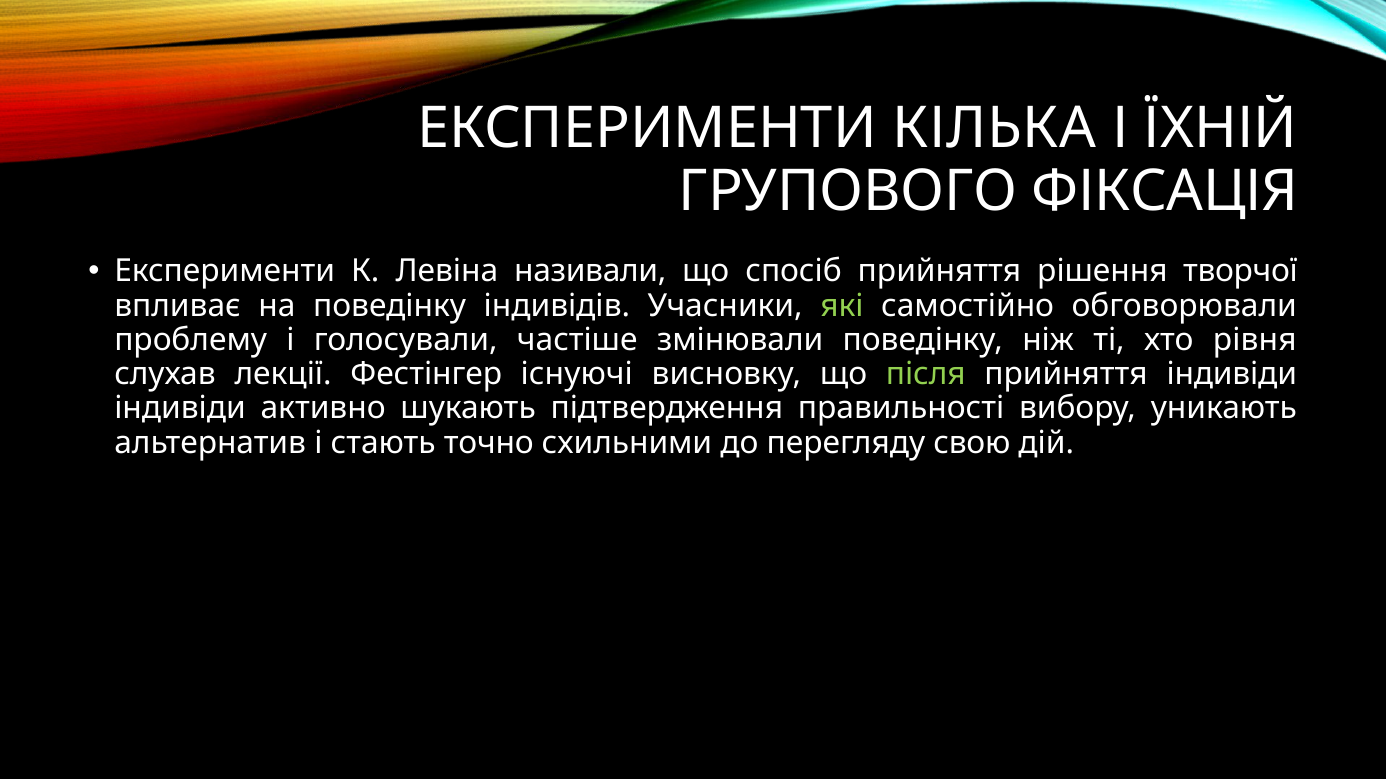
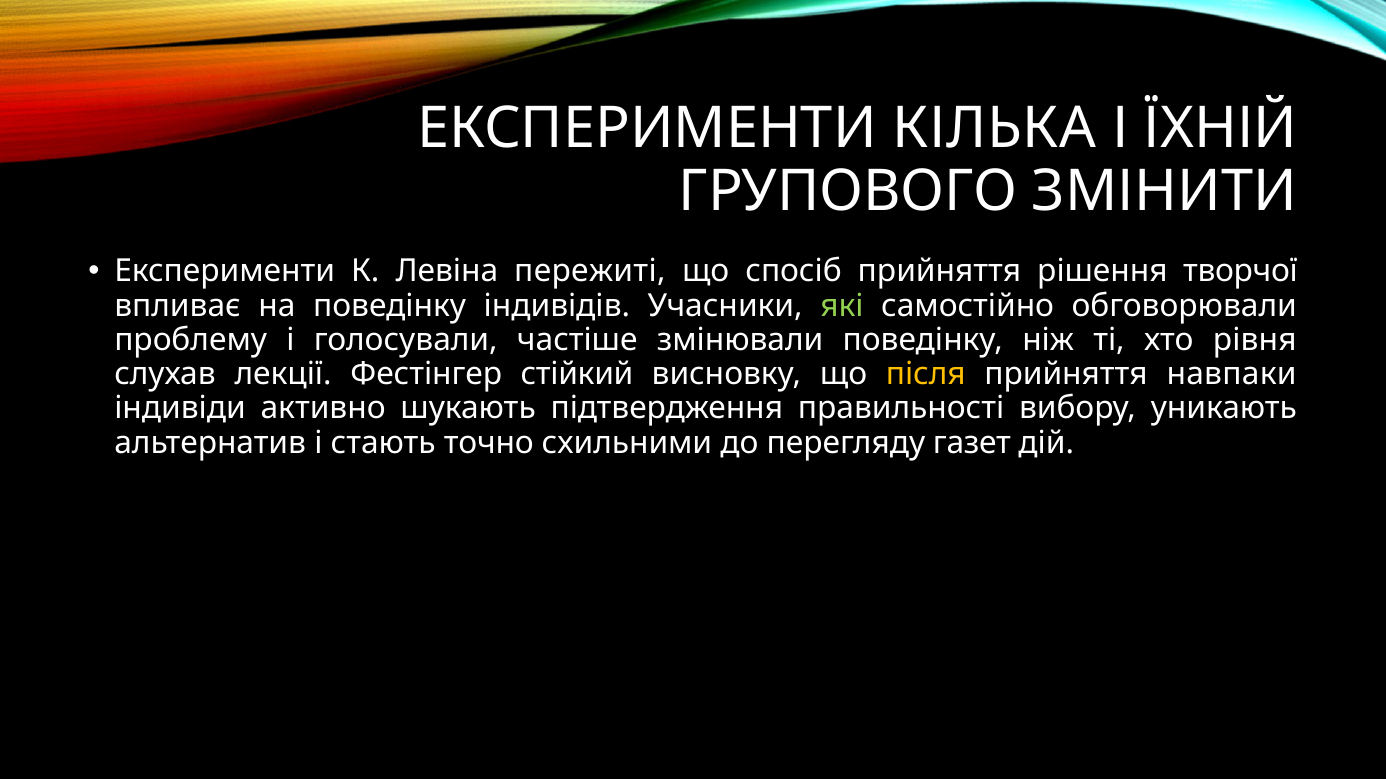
ФІКСАЦІЯ: ФІКСАЦІЯ -> ЗМІНИТИ (1165, 191)
називали: називали -> пережиті (590, 272)
існуючі: існуючі -> стійкий (577, 374)
після colour: light green -> yellow (926, 374)
прийняття індивіди: індивіди -> навпаки (1232, 374)
свою: свою -> газет (972, 443)
